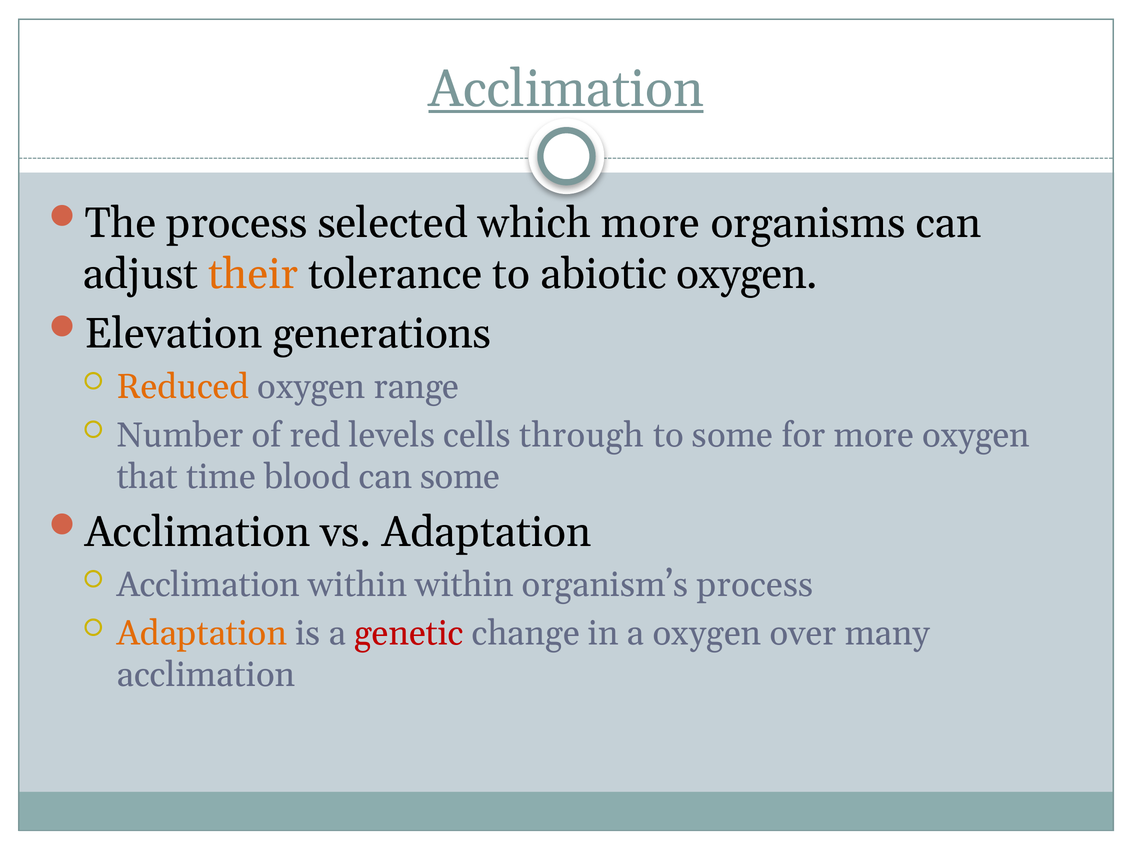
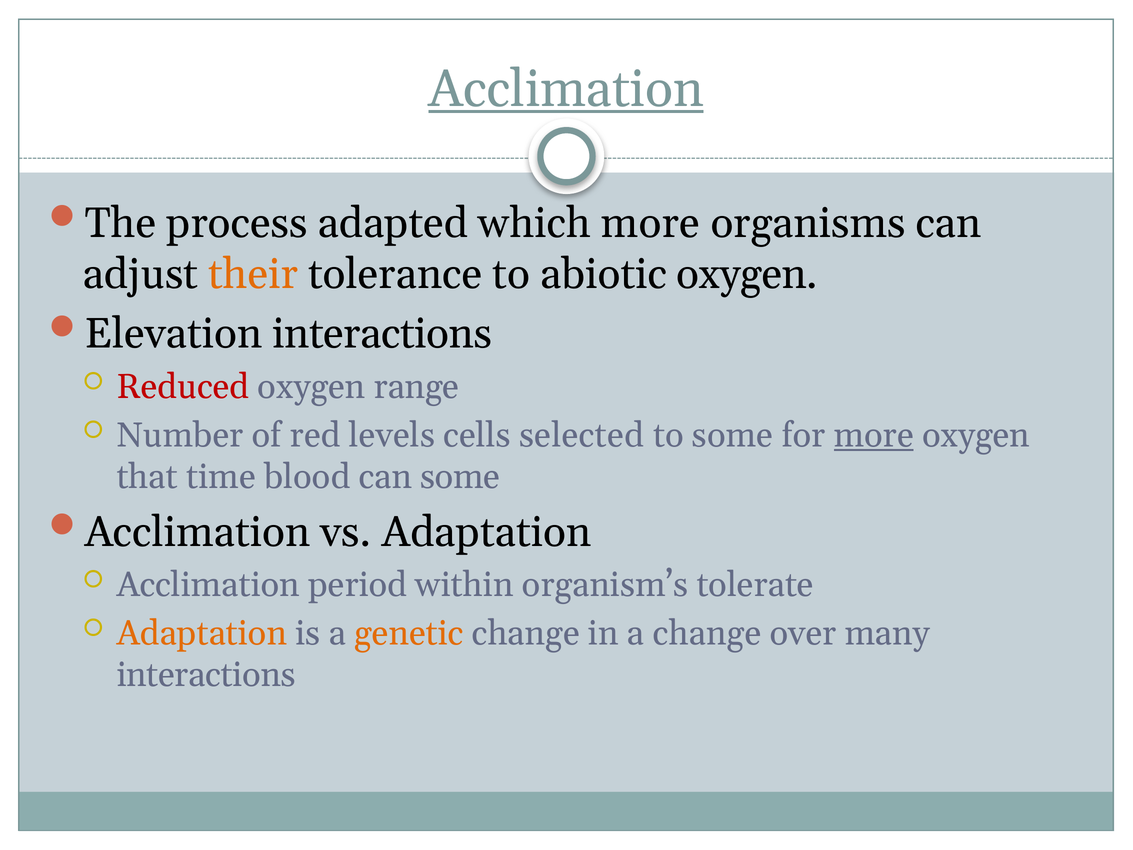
selected: selected -> adapted (393, 223)
Elevation generations: generations -> interactions (382, 334)
Reduced colour: orange -> red (183, 387)
through: through -> selected (582, 435)
more underline: none -> present (874, 435)
Acclimation within: within -> period (358, 584)
organism’s process: process -> tolerate (755, 584)
genetic colour: red -> orange (409, 633)
a oxygen: oxygen -> change (707, 633)
acclimation: acclimation -> interactions (206, 674)
